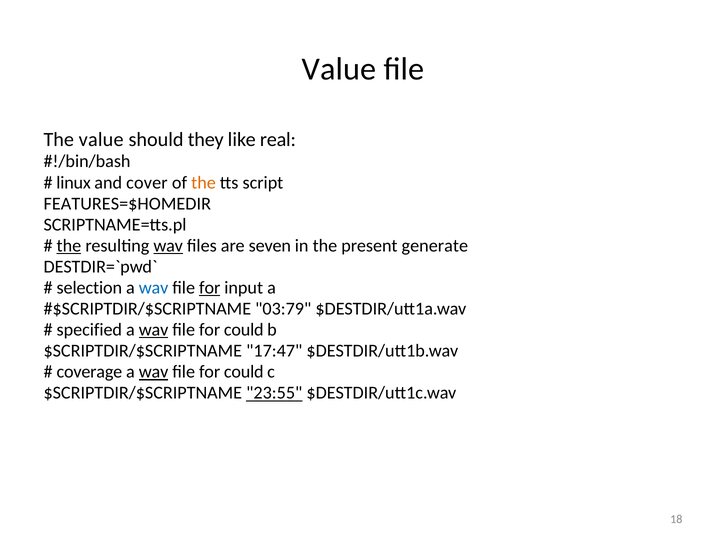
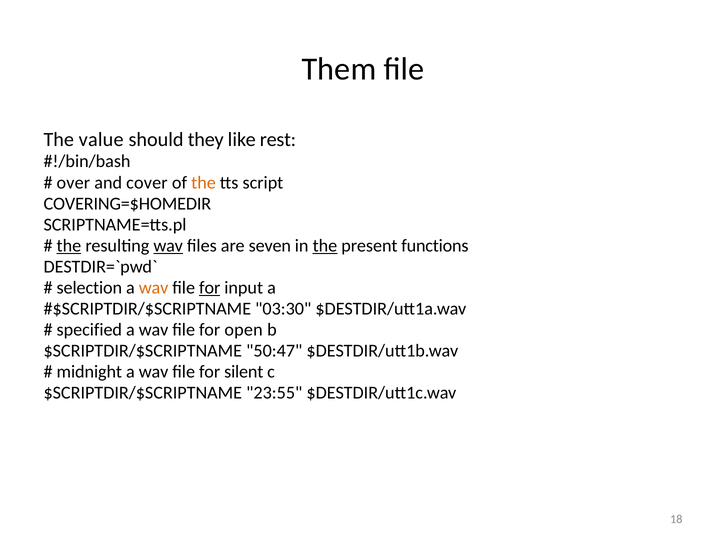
Value: Value -> Them (339, 69)
real: real -> rest (278, 140)
linux: linux -> over (73, 183)
FEATURES=$HOMEDIR: FEATURES=$HOMEDIR -> COVERING=$HOMEDIR (127, 204)
the underline: none -> present (325, 246)
generate: generate -> functions (435, 246)
wav colour: blue -> orange (154, 288)
03:79: 03:79 -> 03:30 (283, 309)
wav underline: present -> none (154, 330)
could: could -> open (244, 330)
17:47: 17:47 -> 50:47 (274, 351)
coverage: coverage -> midnight (89, 372)
wav underline: present -> none (154, 372)
could: could -> silent (244, 372)
23:55 underline: present -> none (274, 393)
